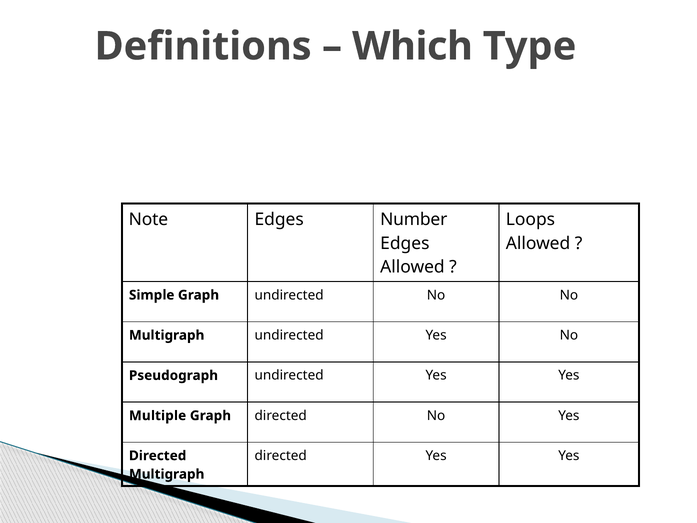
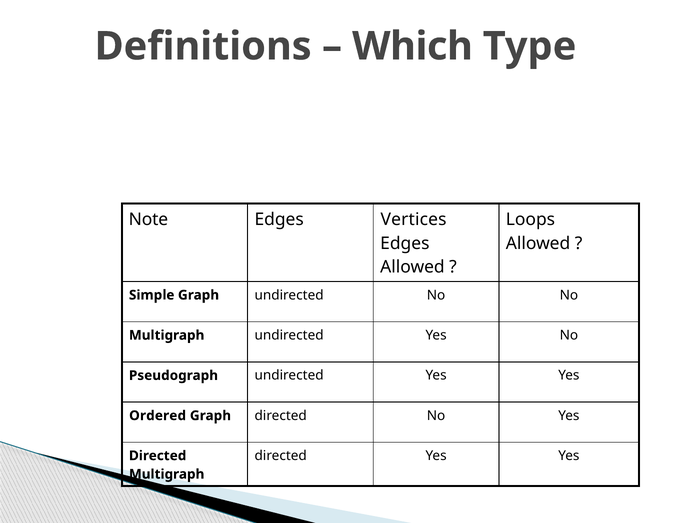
Number: Number -> Vertices (414, 220)
Multiple: Multiple -> Ordered (158, 415)
